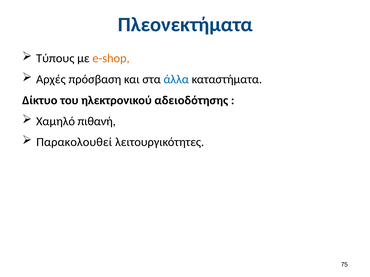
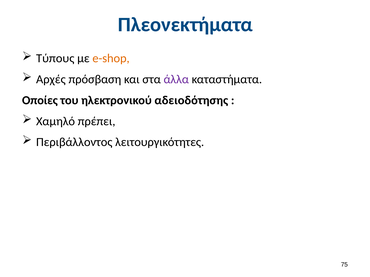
άλλα colour: blue -> purple (176, 79)
Δίκτυο: Δίκτυο -> Οποίες (40, 100)
πιθανή: πιθανή -> πρέπει (97, 121)
Παρακολουθεί: Παρακολουθεί -> Περιβάλλοντος (74, 142)
